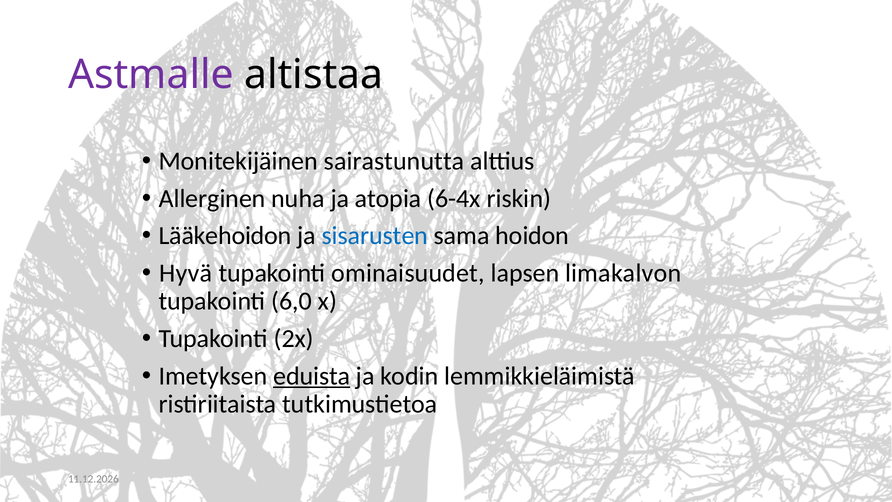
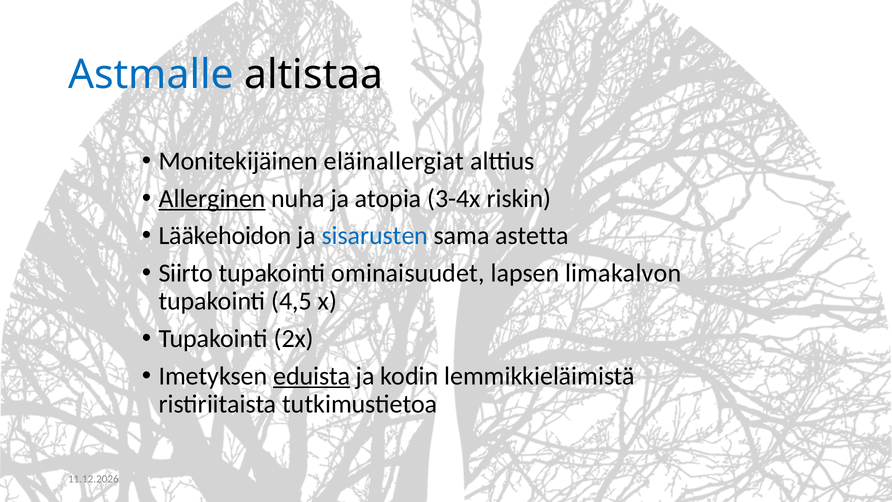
Astmalle colour: purple -> blue (151, 75)
sairastunutta: sairastunutta -> eläinallergiat (394, 161)
Allerginen underline: none -> present (212, 198)
6-4x: 6-4x -> 3-4x (454, 198)
hoidon: hoidon -> astetta (532, 236)
Hyvä: Hyvä -> Siirto (186, 273)
6,0: 6,0 -> 4,5 (292, 301)
